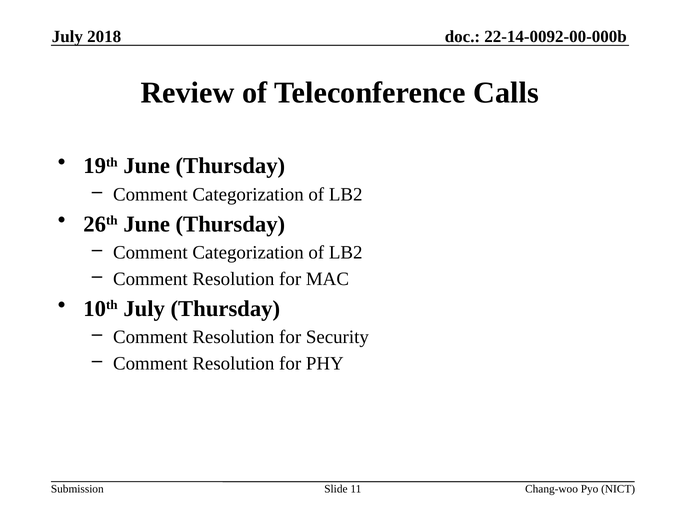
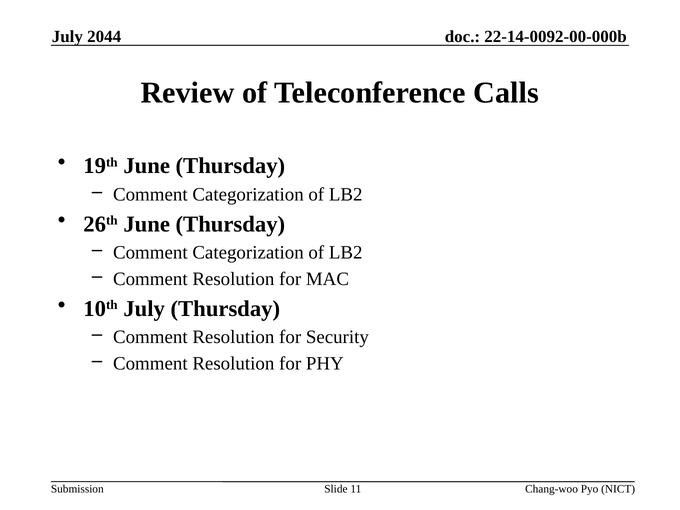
2018: 2018 -> 2044 (104, 36)
